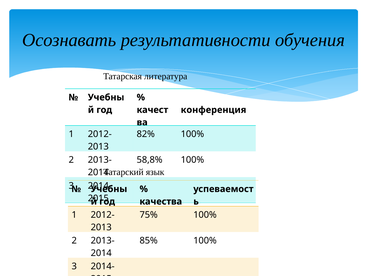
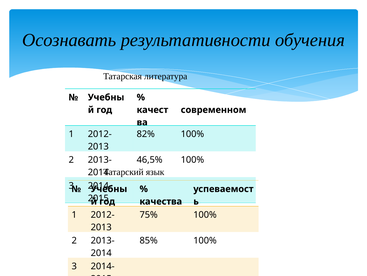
конференция: конференция -> современном (214, 110)
58,8%: 58,8% -> 46,5% (150, 160)
